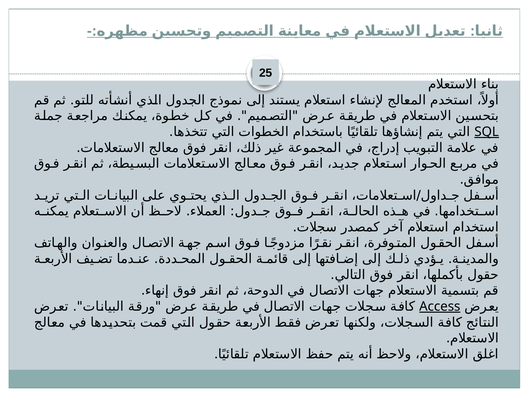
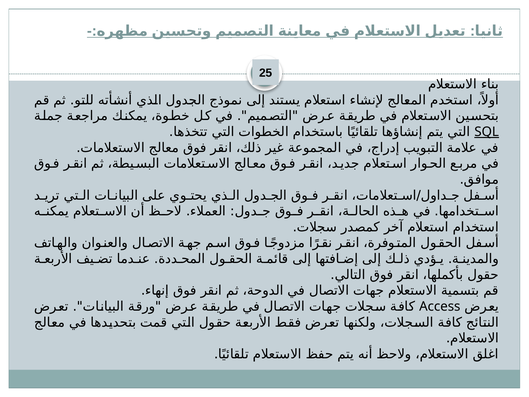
Access underline: present -> none (440, 306)
